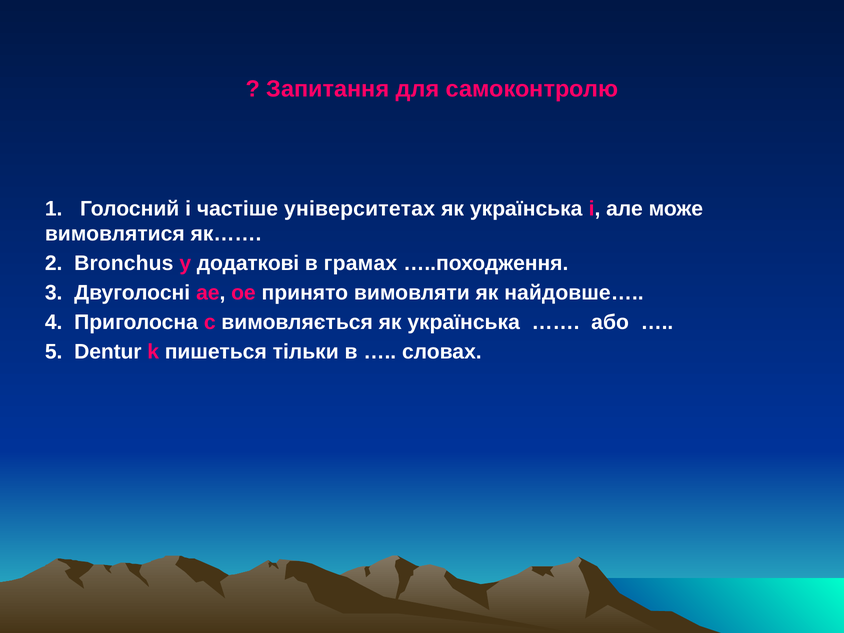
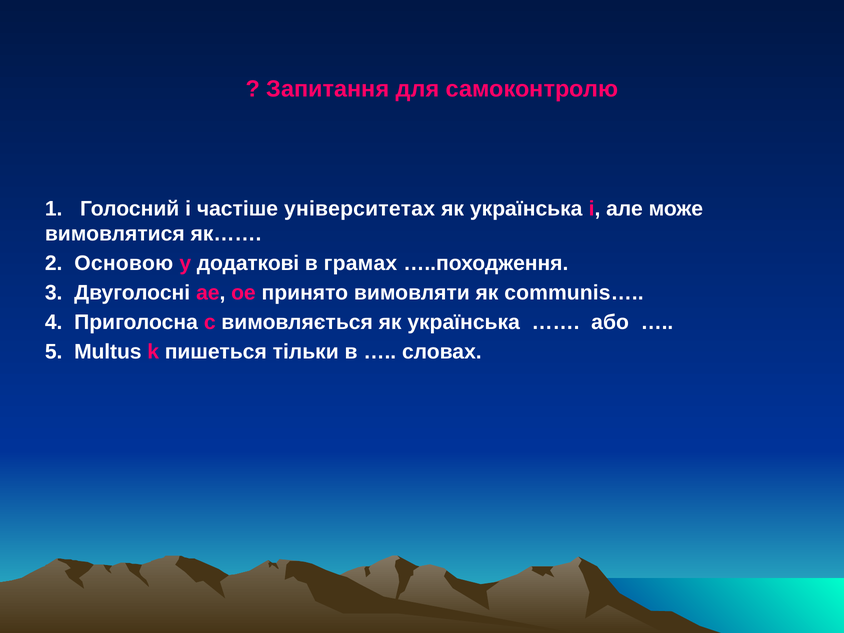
Bronchus: Bronchus -> Основою (124, 263)
найдовше…: найдовше… -> communis… (574, 293)
Dentur: Dentur -> Multus (108, 352)
